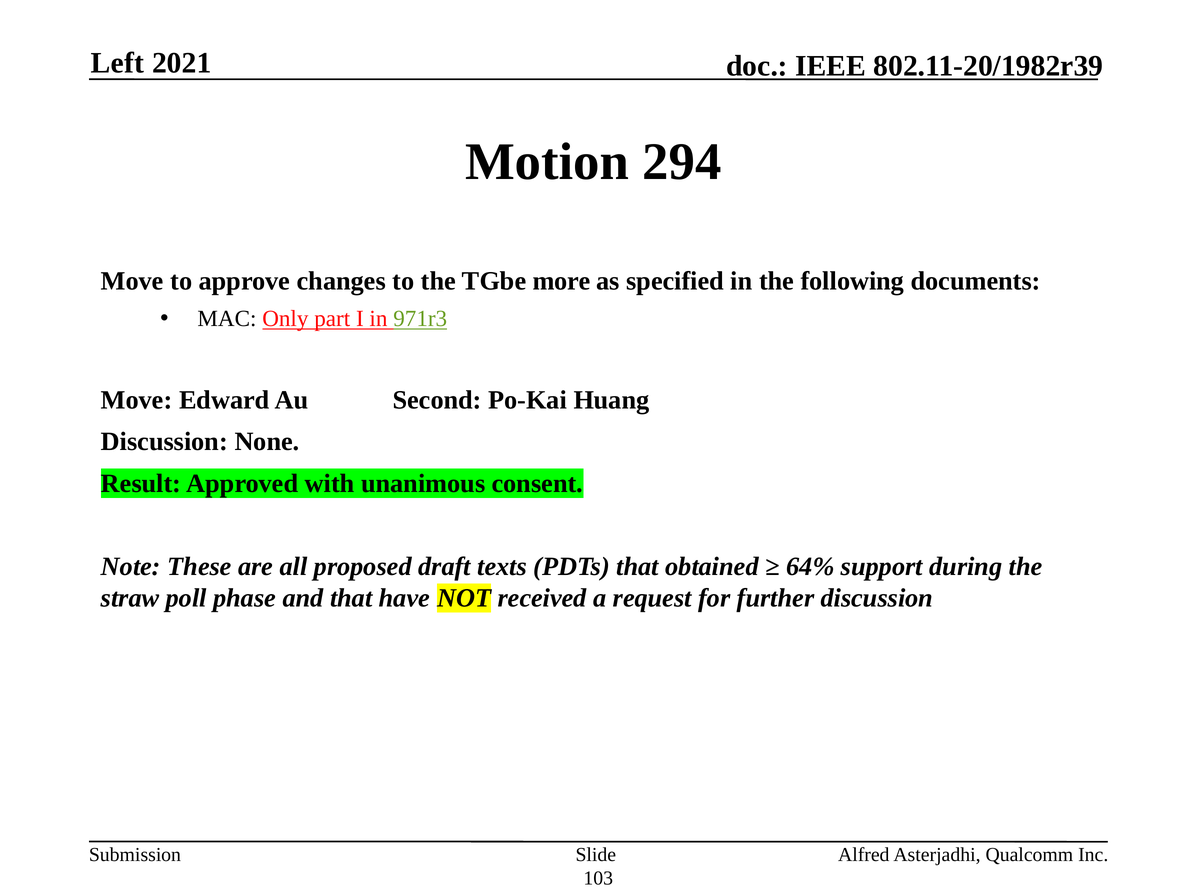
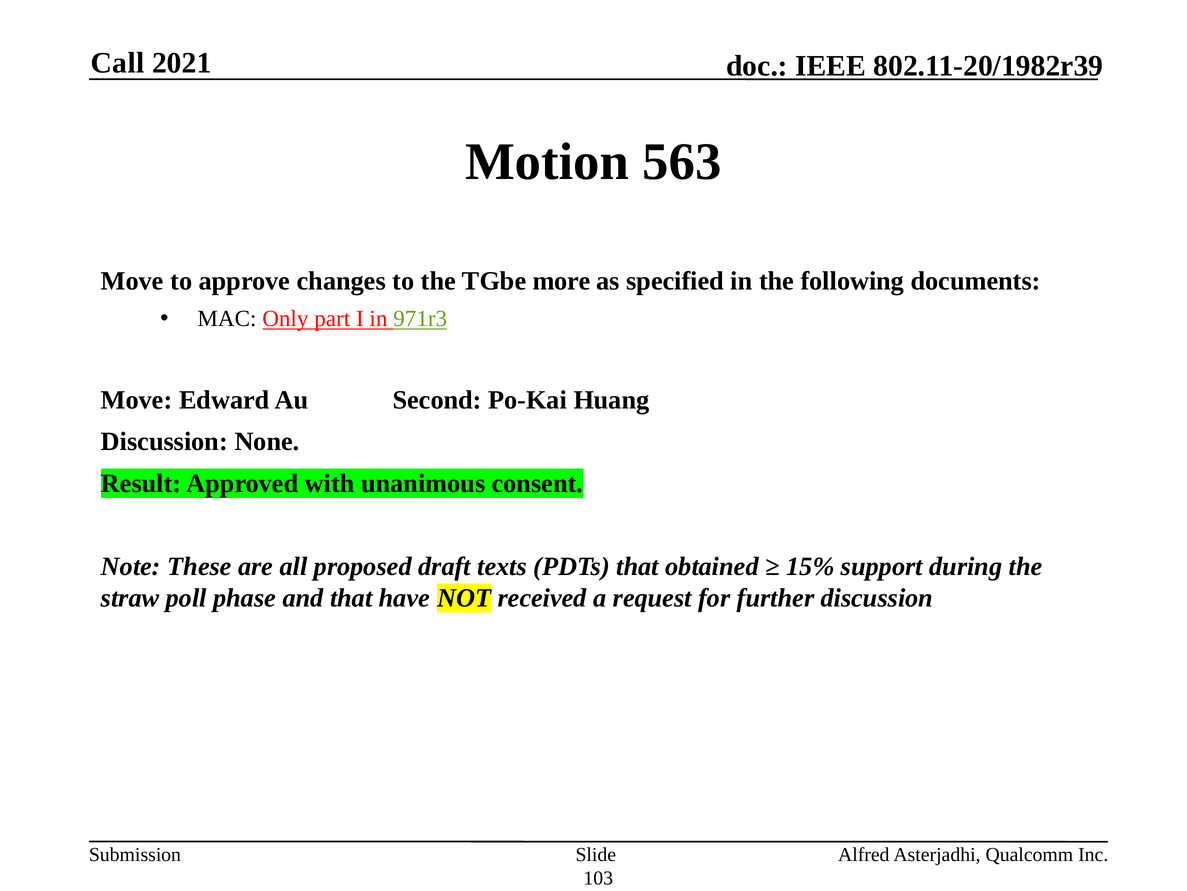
Left: Left -> Call (118, 63)
294: 294 -> 563 (682, 162)
64%: 64% -> 15% (810, 566)
